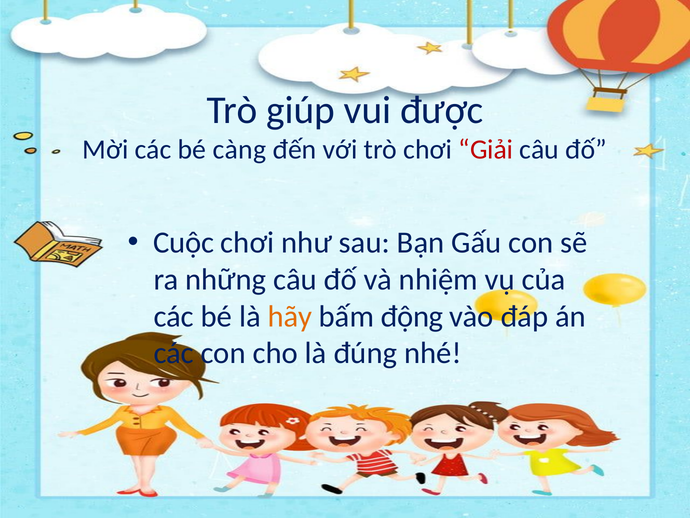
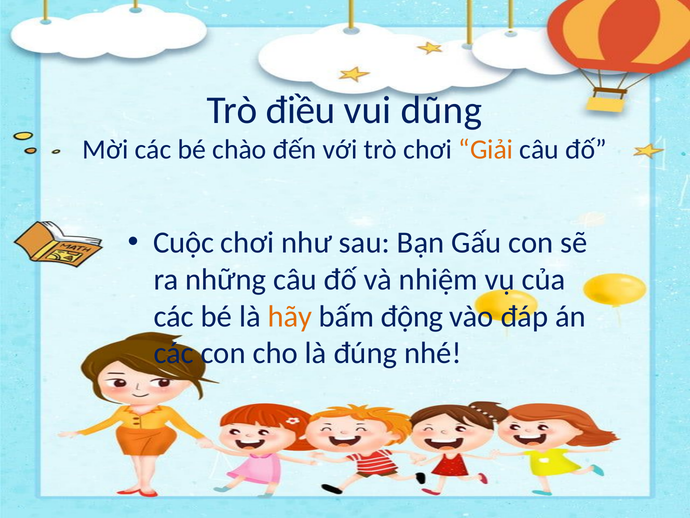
giúp: giúp -> điều (301, 110)
được: được -> dũng (441, 110)
càng: càng -> chào (240, 150)
Giải colour: red -> orange (486, 150)
